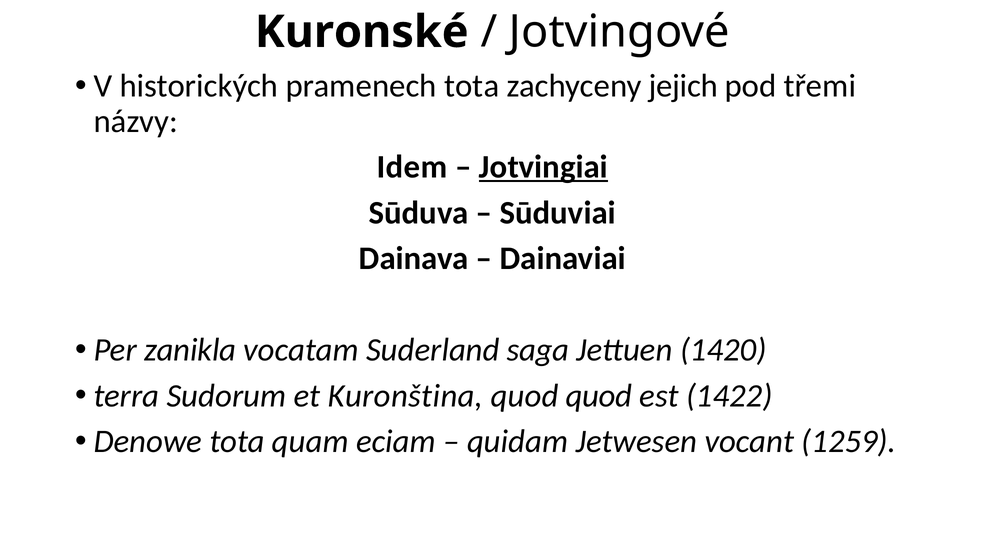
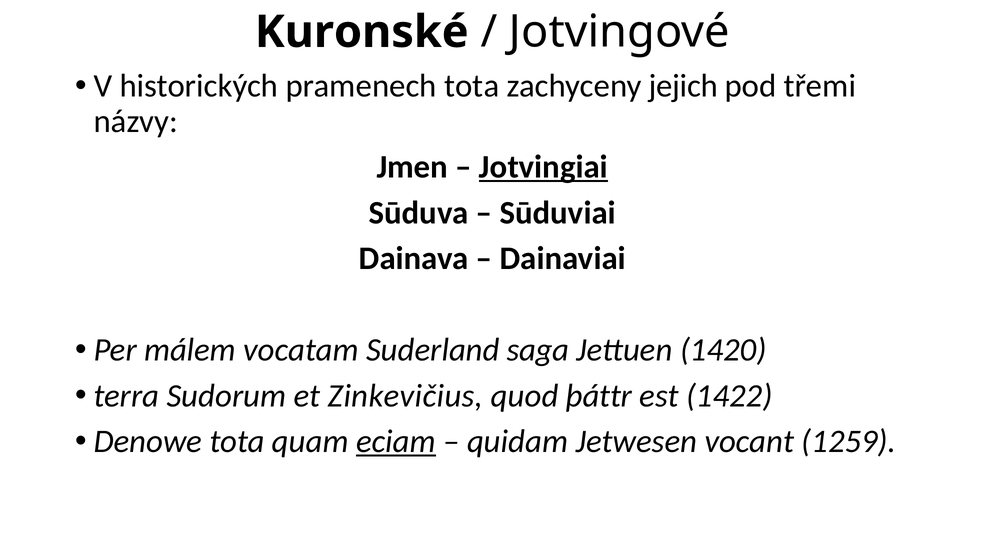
Idem: Idem -> Jmen (412, 167)
zanikla: zanikla -> málem (190, 350)
Kuronština: Kuronština -> Zinkevičius (405, 396)
quod quod: quod -> þáttr (599, 396)
eciam underline: none -> present (396, 442)
